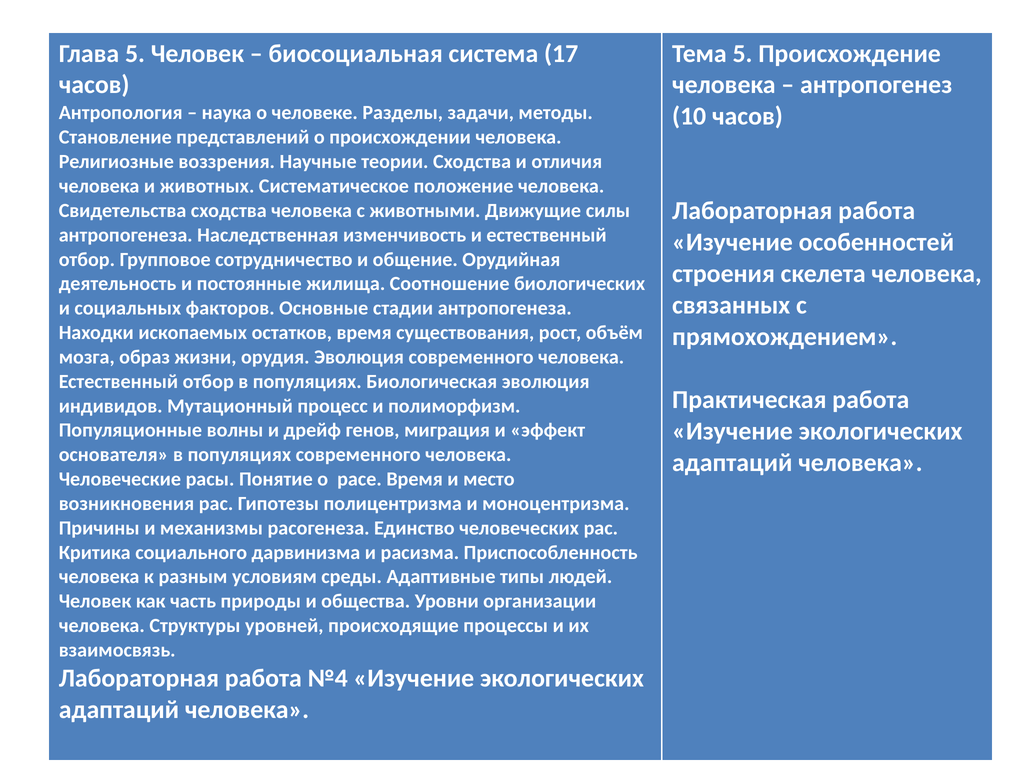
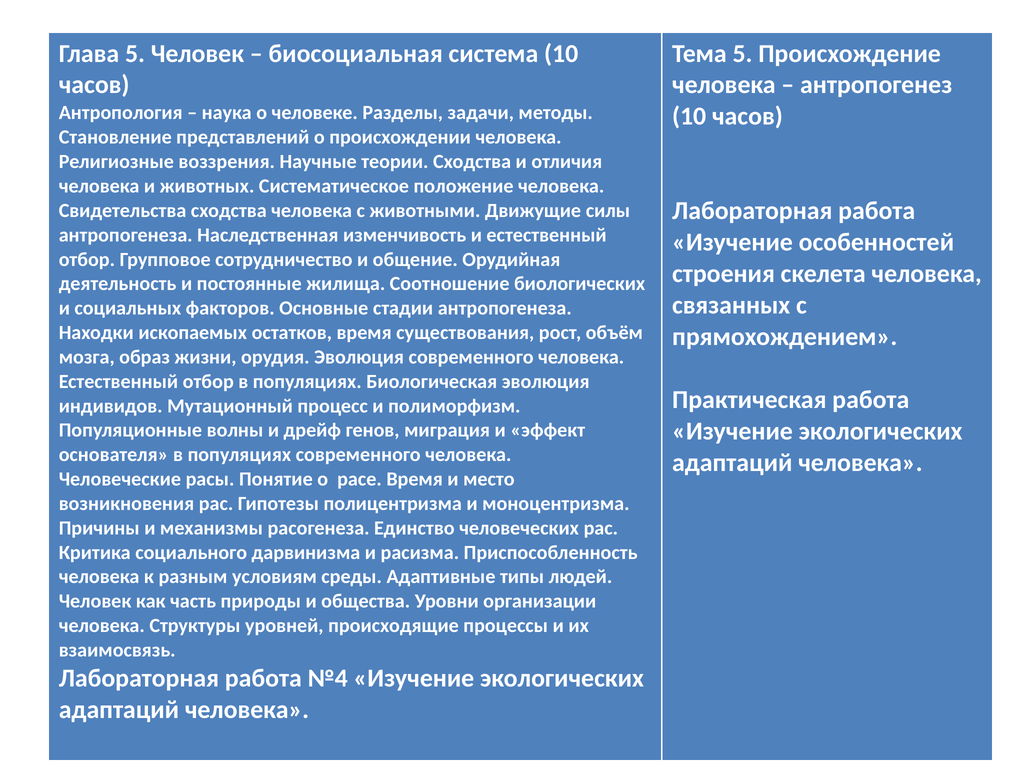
система 17: 17 -> 10 (561, 54)
